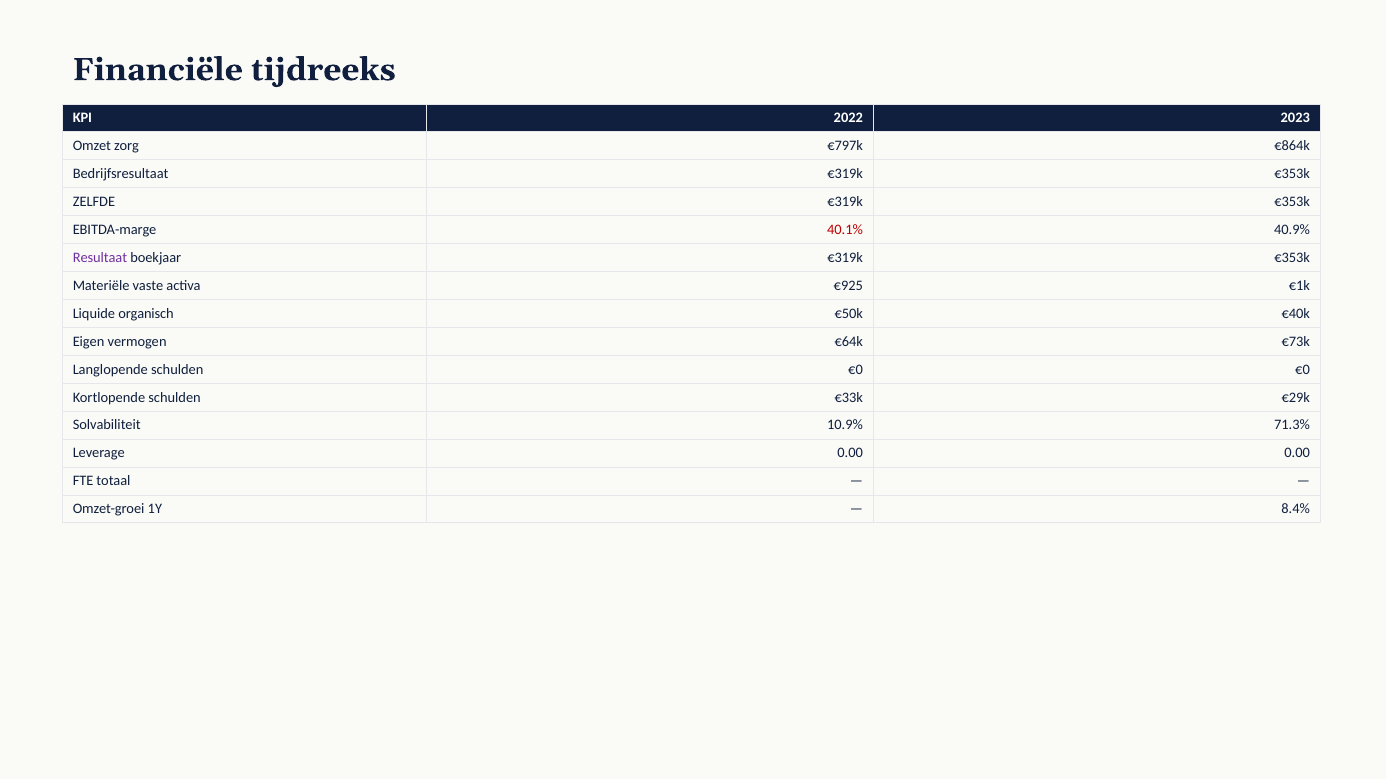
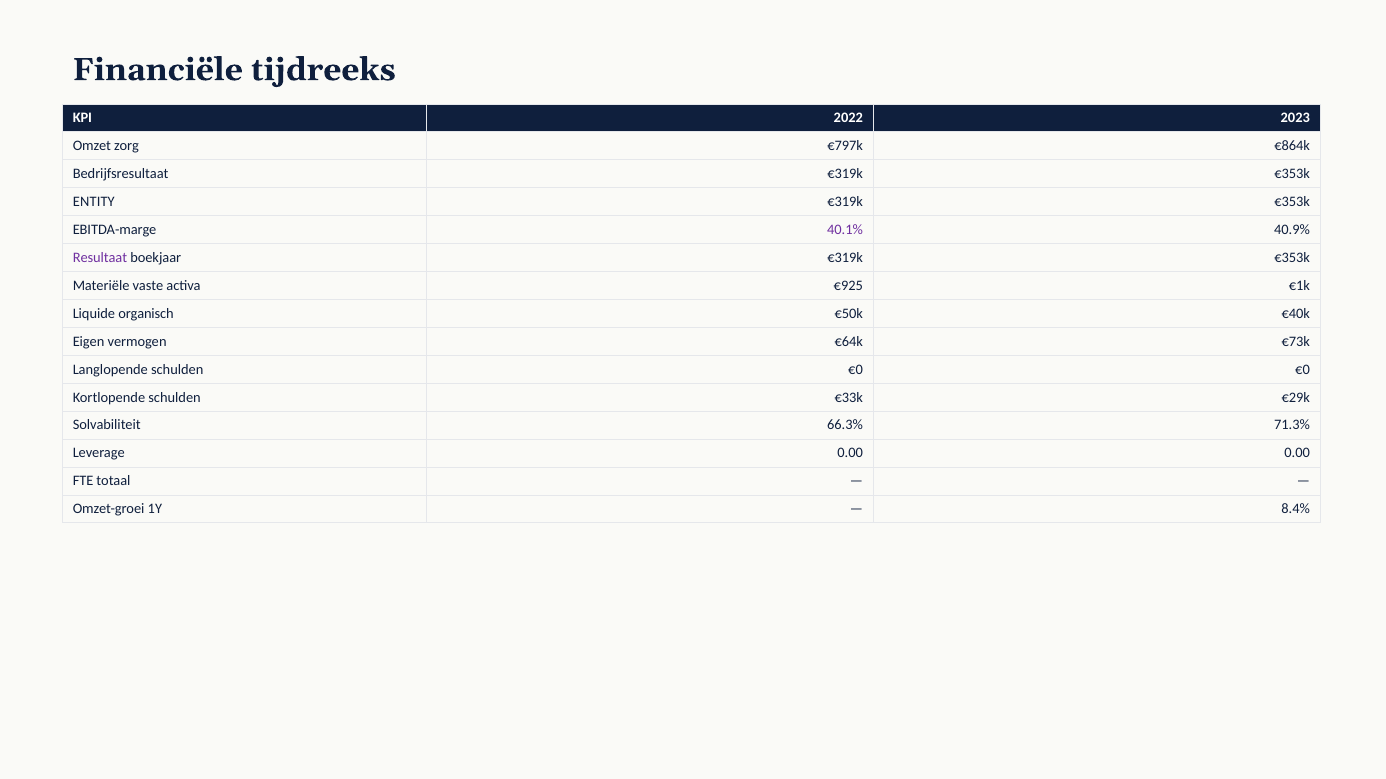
ZELFDE: ZELFDE -> ENTITY (94, 202)
40.1% colour: red -> purple (845, 230)
10.9%: 10.9% -> 66.3% (845, 426)
